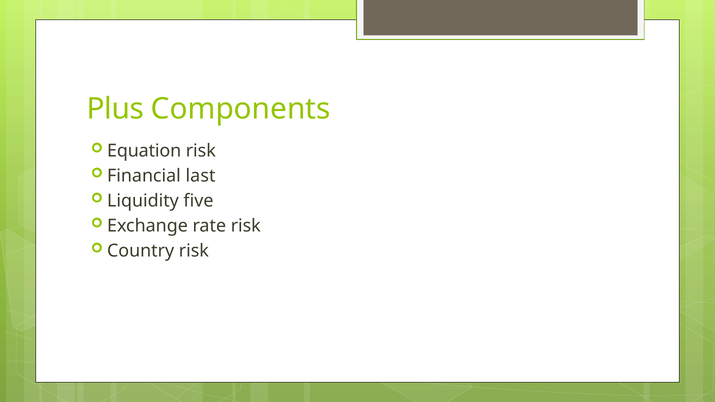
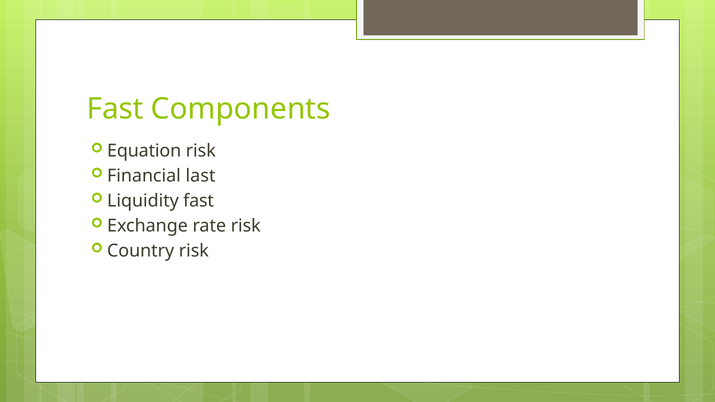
Plus: Plus -> Fast (115, 109)
Liquidity five: five -> fast (199, 201)
